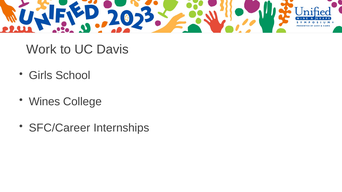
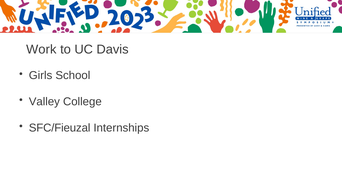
Wines: Wines -> Valley (44, 102)
SFC/Career: SFC/Career -> SFC/Fieuzal (60, 128)
